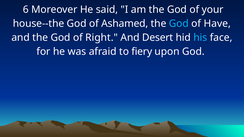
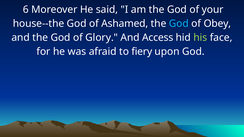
Have: Have -> Obey (217, 24)
Right: Right -> Glory (102, 38)
Desert: Desert -> Access (158, 38)
his colour: light blue -> light green (200, 38)
